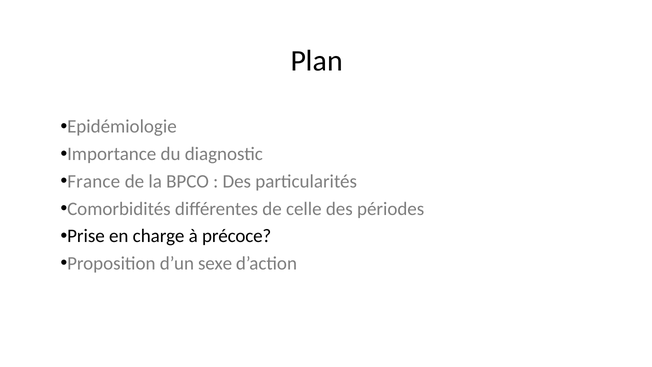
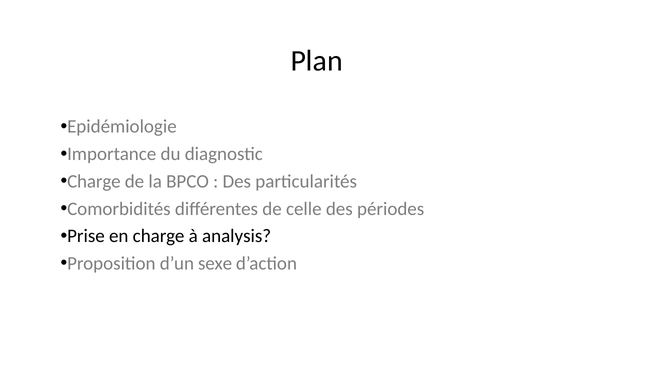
France: France -> Charge (94, 181)
précoce: précoce -> analysis (237, 236)
